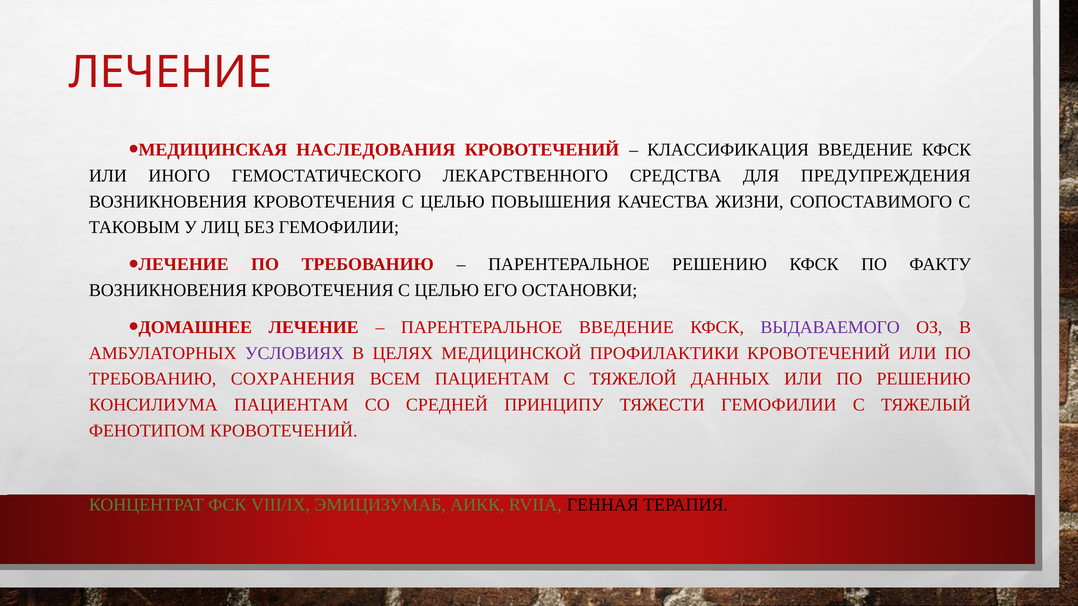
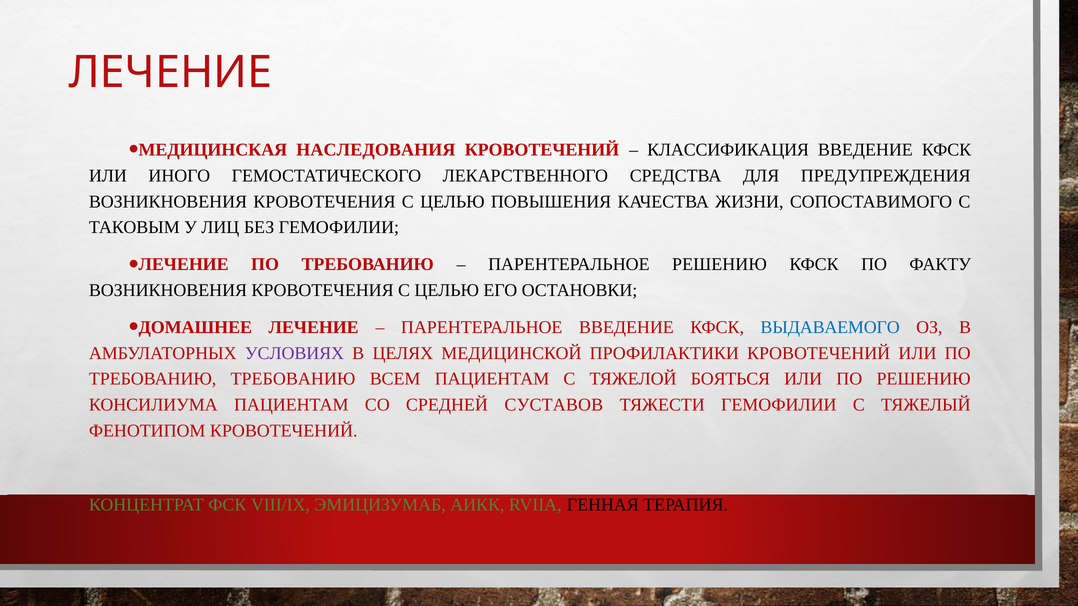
ВЫДАВАЕМОГО colour: purple -> blue (830, 328)
ТРЕБОВАНИЮ СОХРАНЕНИЯ: СОХРАНЕНИЯ -> ТРЕБОВАНИЮ (293, 379)
ДАННЫХ: ДАННЫХ -> БОЯТЬСЯ (730, 379)
ПРИНЦИПУ: ПРИНЦИПУ -> СУСТАВОВ (554, 405)
